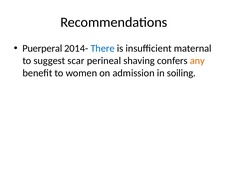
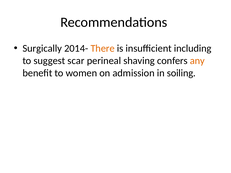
Puerperal: Puerperal -> Surgically (42, 48)
There colour: blue -> orange (103, 48)
maternal: maternal -> including (193, 48)
